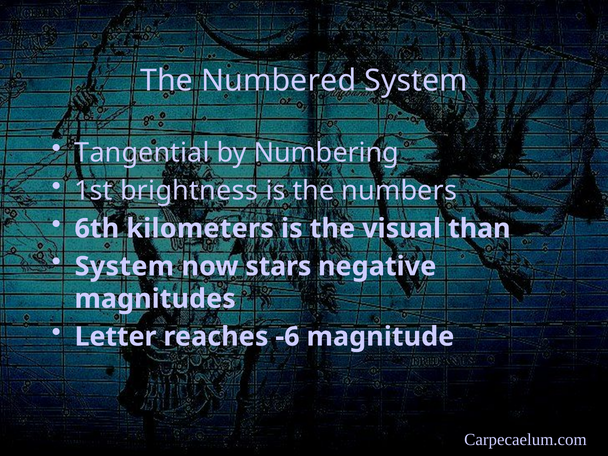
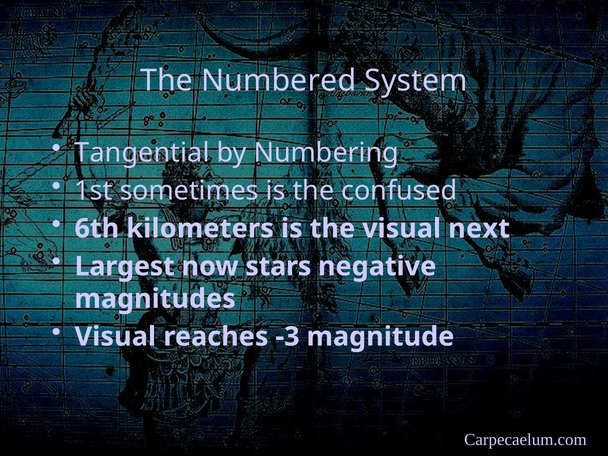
brightness: brightness -> sometimes (189, 191)
numbers: numbers -> confused (399, 191)
than: than -> next (479, 229)
System: System -> Largest (125, 266)
Letter: Letter -> Visual (115, 337)
-6: -6 -> -3 (288, 337)
